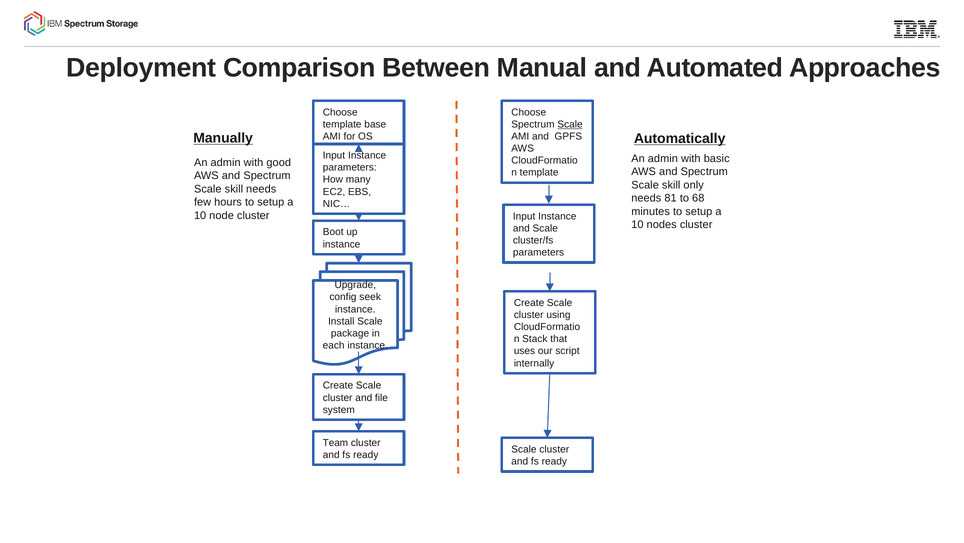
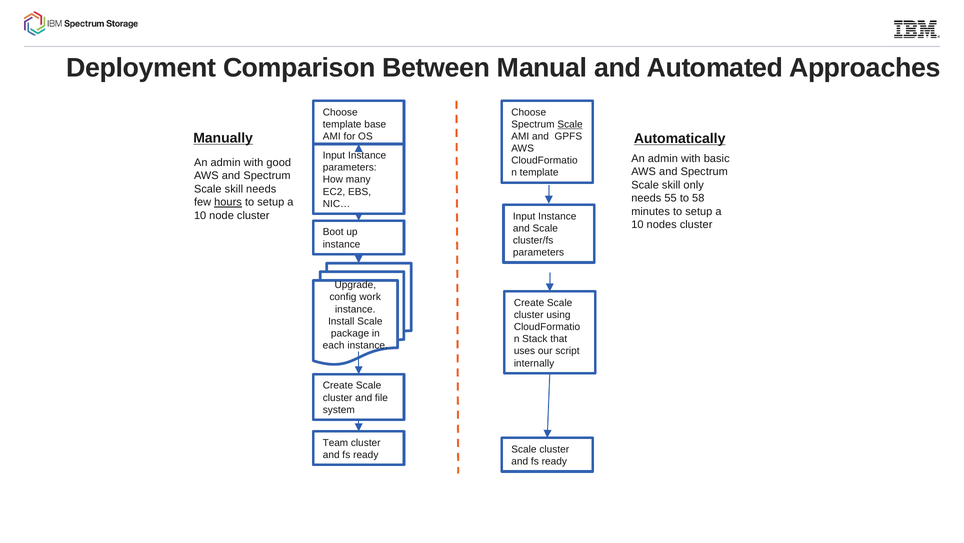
81: 81 -> 55 (671, 198)
68: 68 -> 58 (698, 198)
hours underline: none -> present (228, 202)
seek: seek -> work (370, 297)
